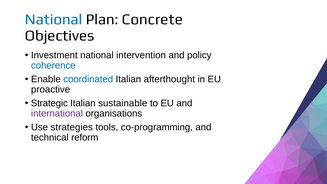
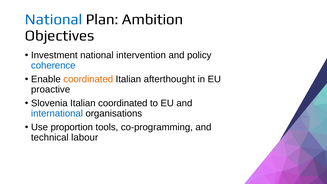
Concrete: Concrete -> Ambition (153, 19)
coordinated colour: blue -> orange (88, 79)
Strategic: Strategic -> Slovenia (49, 103)
Italian sustainable: sustainable -> coordinated (123, 103)
international colour: purple -> blue (57, 113)
strategies: strategies -> proportion (72, 127)
reform: reform -> labour (85, 137)
